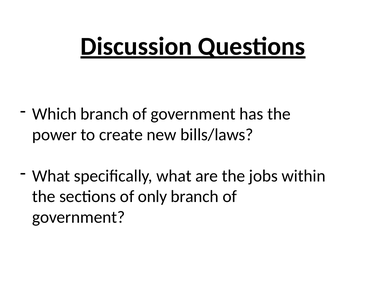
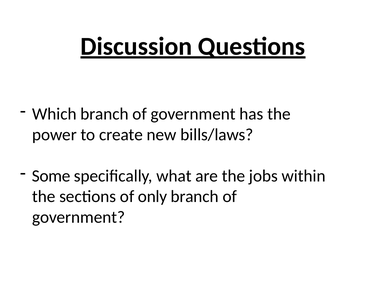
What: What -> Some (51, 176)
